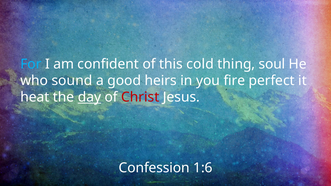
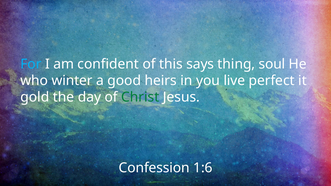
cold: cold -> says (200, 64)
sound: sound -> winter (72, 81)
fire: fire -> live (234, 81)
heat: heat -> gold (35, 97)
day underline: present -> none (89, 97)
Christ colour: red -> green (140, 97)
